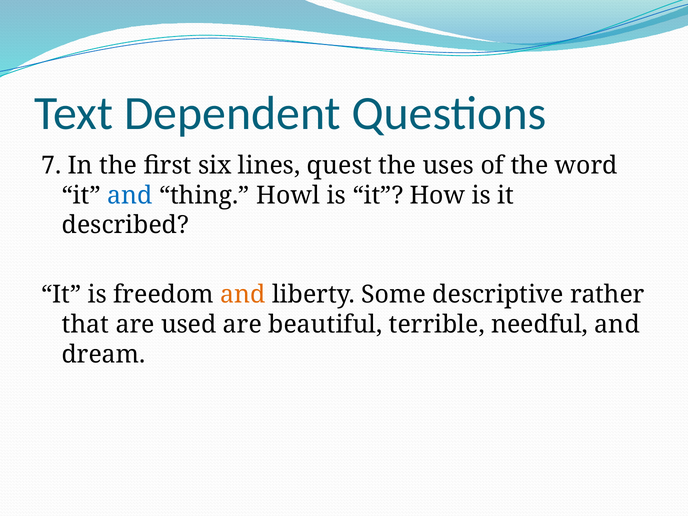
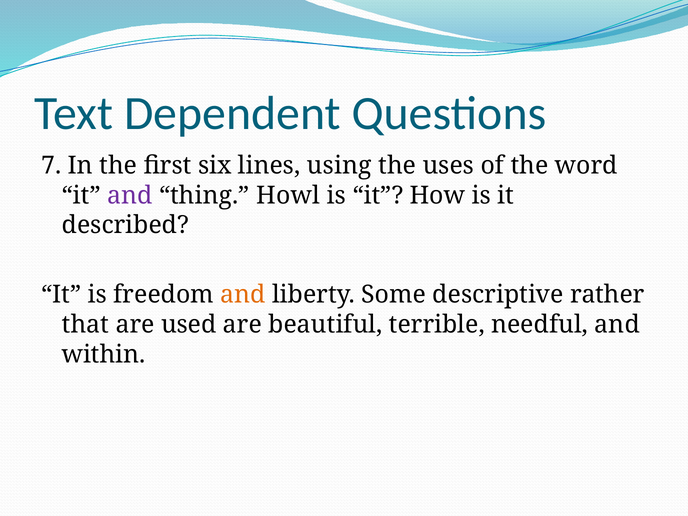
quest: quest -> using (339, 166)
and colour: blue -> purple (130, 195)
dream: dream -> within (104, 354)
